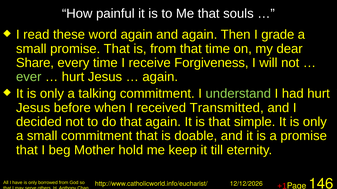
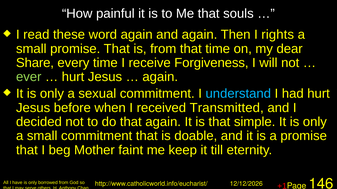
grade: grade -> rights (278, 35)
talking: talking -> sexual (97, 94)
understand colour: light green -> light blue (238, 94)
hold: hold -> faint (131, 150)
